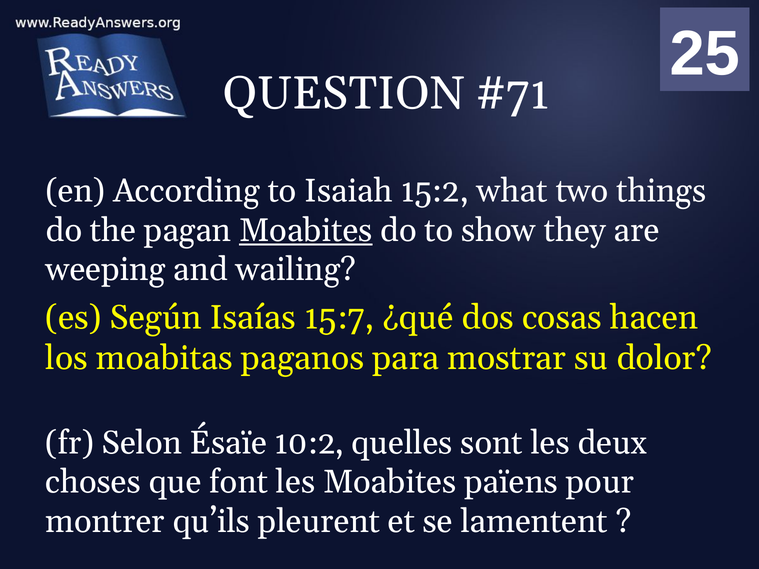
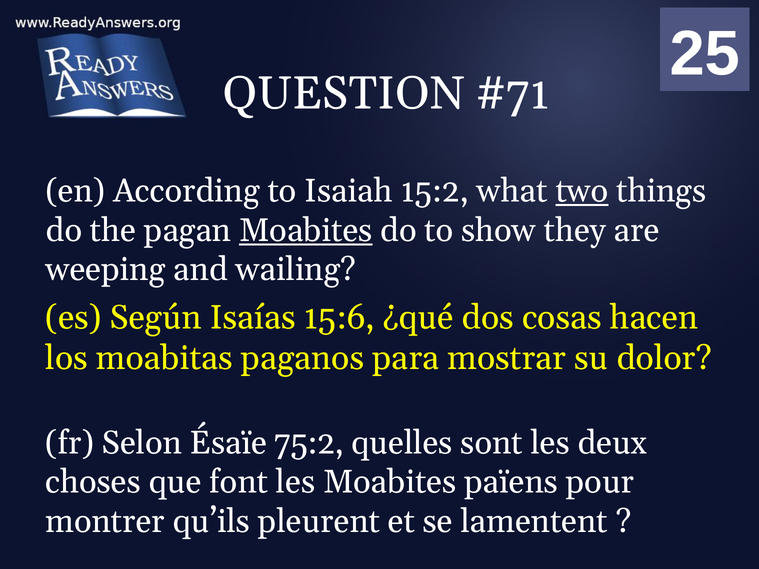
two underline: none -> present (582, 191)
15:7: 15:7 -> 15:6 (339, 318)
10:2: 10:2 -> 75:2 (309, 443)
